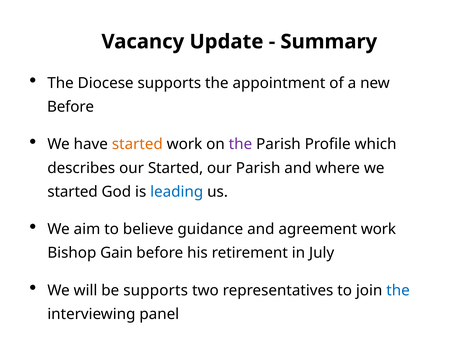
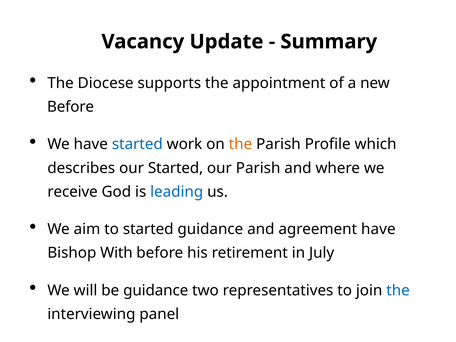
started colour: orange -> blue (137, 144)
the colour: purple -> orange (240, 144)
started: started -> receive (73, 192)
to believe: believe -> started (148, 229)
agreement work: work -> have (378, 229)
Gain: Gain -> With (116, 253)
be supports: supports -> guidance (156, 290)
